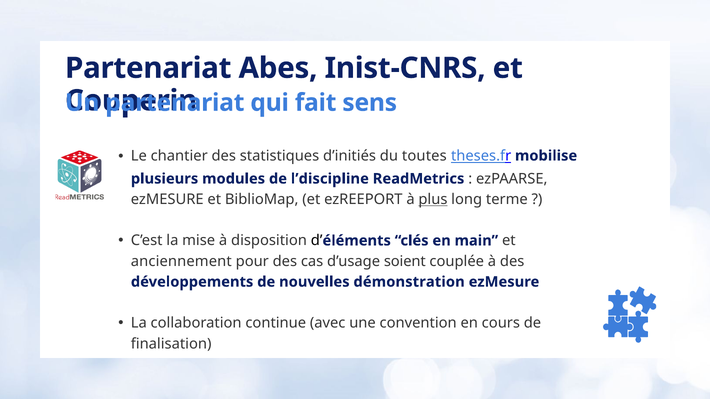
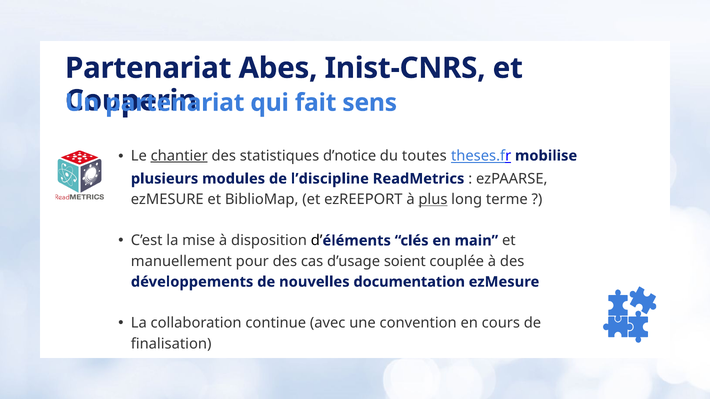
chantier underline: none -> present (179, 156)
d’initiés: d’initiés -> d’notice (350, 156)
anciennement: anciennement -> manuellement (181, 261)
démonstration: démonstration -> documentation (409, 282)
